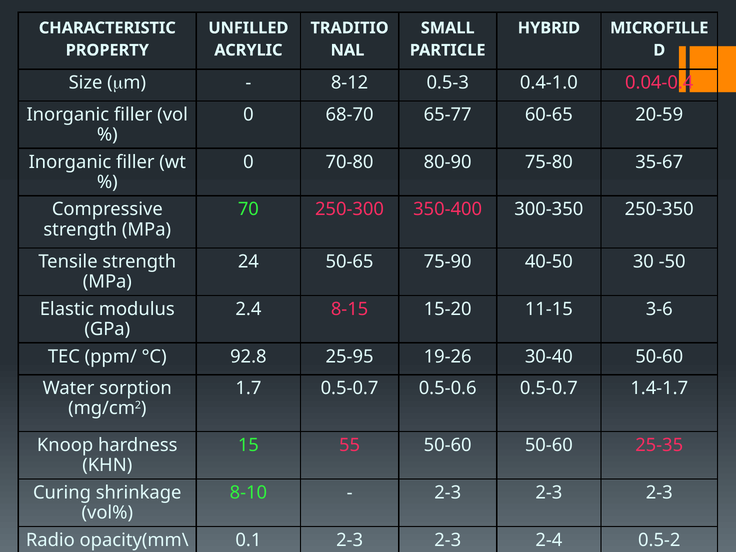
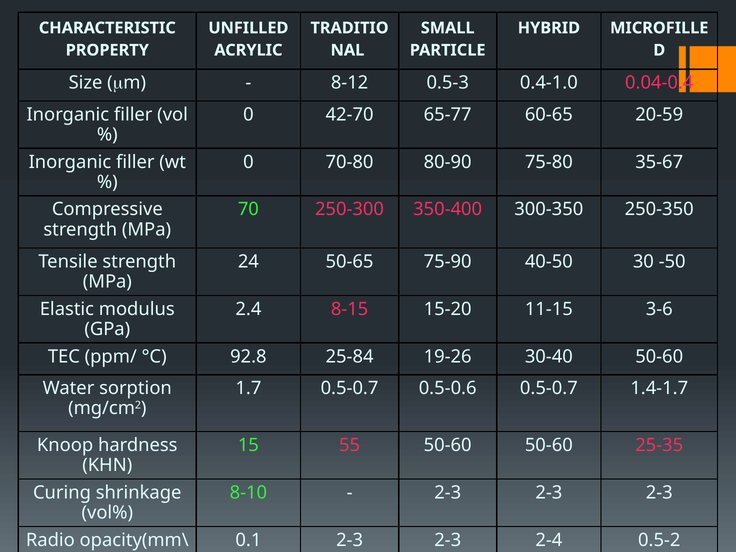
68-70: 68-70 -> 42-70 (350, 115)
25-95: 25-95 -> 25-84 (350, 357)
